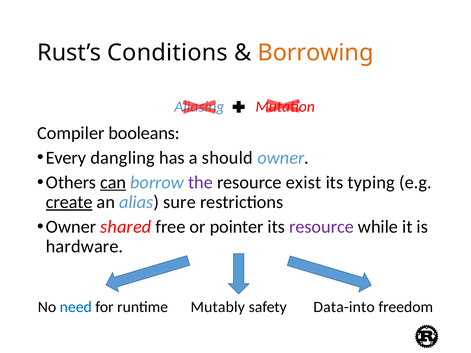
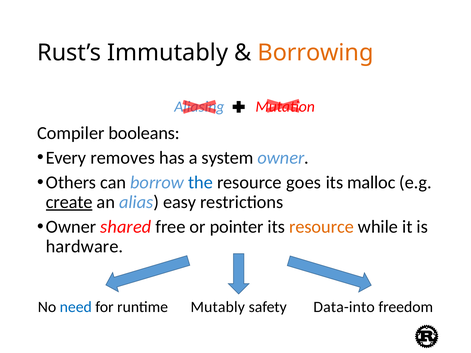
Conditions: Conditions -> Immutably (168, 53)
dangling: dangling -> removes (123, 158)
should: should -> system (228, 158)
can underline: present -> none (113, 182)
the colour: purple -> blue (201, 182)
exist: exist -> goes (304, 182)
typing: typing -> malloc (371, 182)
sure: sure -> easy (180, 202)
resource colour: purple -> orange (322, 227)
